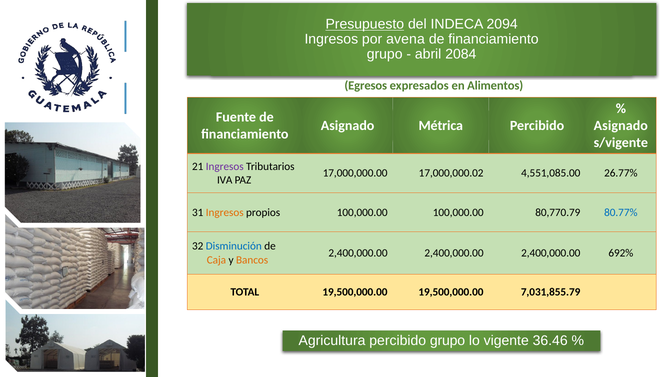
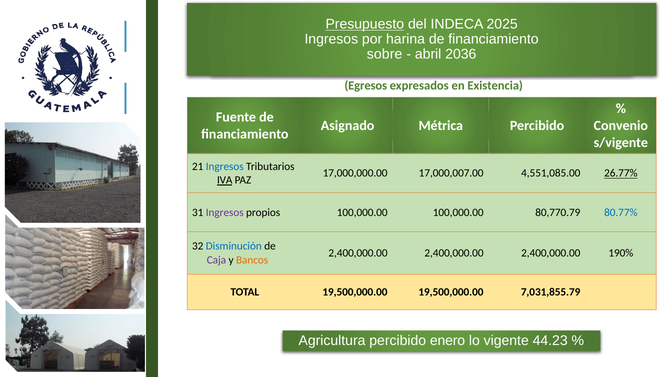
2094: 2094 -> 2025 (502, 24)
avena: avena -> harina (406, 39)
grupo: grupo -> sobre (385, 54)
2084: 2084 -> 2036 (461, 54)
Alimentos: Alimentos -> Existencia (495, 86)
Asignado: Asignado -> Convenio (621, 126)
Ingresos colour: purple -> blue (225, 167)
17,000,000.02: 17,000,000.02 -> 17,000,007.00 (451, 173)
26.77% underline: none -> present (621, 173)
IVA underline: none -> present (225, 180)
Ingresos colour: orange -> purple (225, 213)
692%: 692% -> 190% (621, 253)
Caja colour: orange -> purple (216, 260)
percibido grupo: grupo -> enero (448, 341)
36.46: 36.46 -> 44.23 (550, 341)
